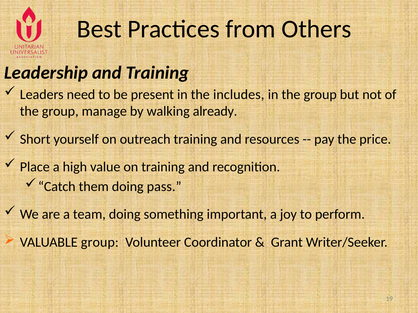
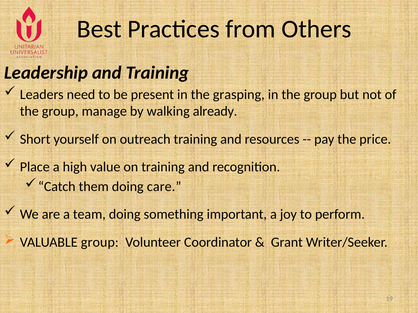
includes: includes -> grasping (239, 95)
pass: pass -> care (164, 187)
